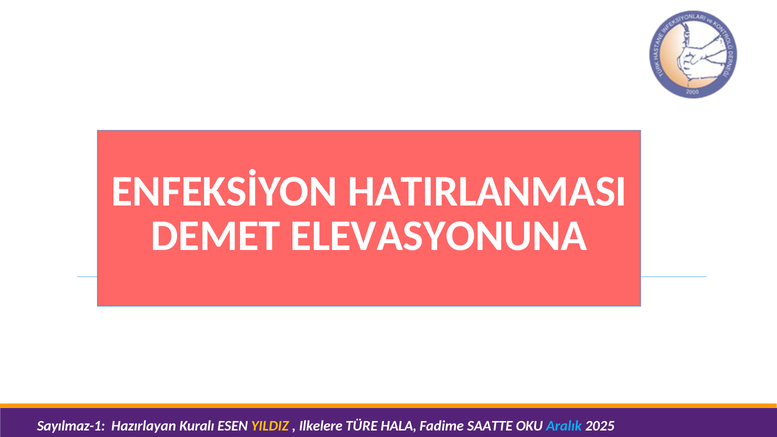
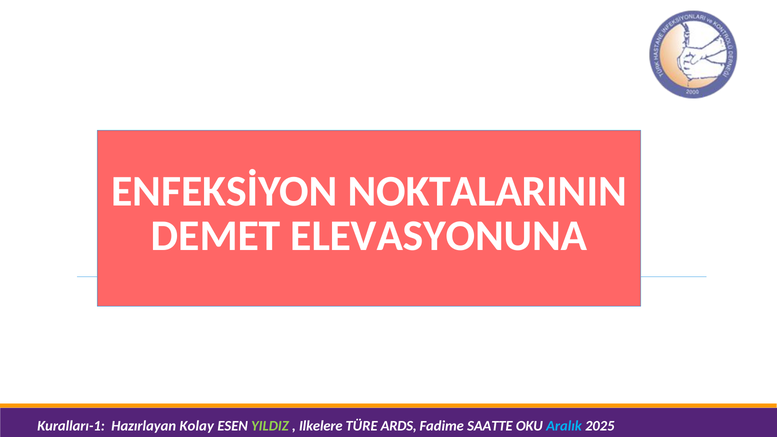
HATIRLANMASI: HATIRLANMASI -> NOKTALARININ (487, 191)
Sayılmaz-1: Sayılmaz-1 -> Kuralları-1 (71, 426)
Kuralı: Kuralı -> Kolay (197, 426)
YILDIZ colour: yellow -> light green (270, 426)
HALA: HALA -> ARDS (399, 426)
